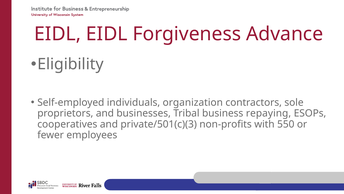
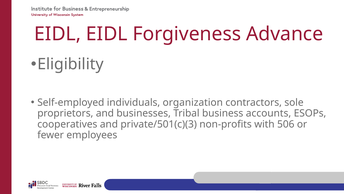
repaying: repaying -> accounts (269, 113)
550: 550 -> 506 (286, 124)
